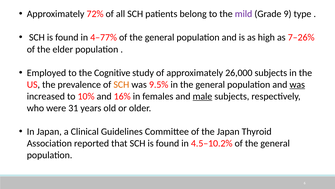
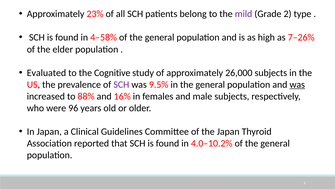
72%: 72% -> 23% (95, 14)
9: 9 -> 2 (288, 14)
4–77%: 4–77% -> 4–58% (104, 37)
Employed: Employed -> Evaluated (46, 73)
SCH colour: orange -> purple (121, 84)
10%: 10% -> 88% (86, 96)
male underline: present -> none (202, 96)
31: 31 -> 96 (73, 108)
4.5–10.2%: 4.5–10.2% -> 4.0–10.2% (212, 143)
